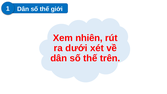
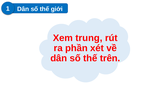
nhiên: nhiên -> trung (89, 38)
dưới: dưới -> phần (76, 48)
